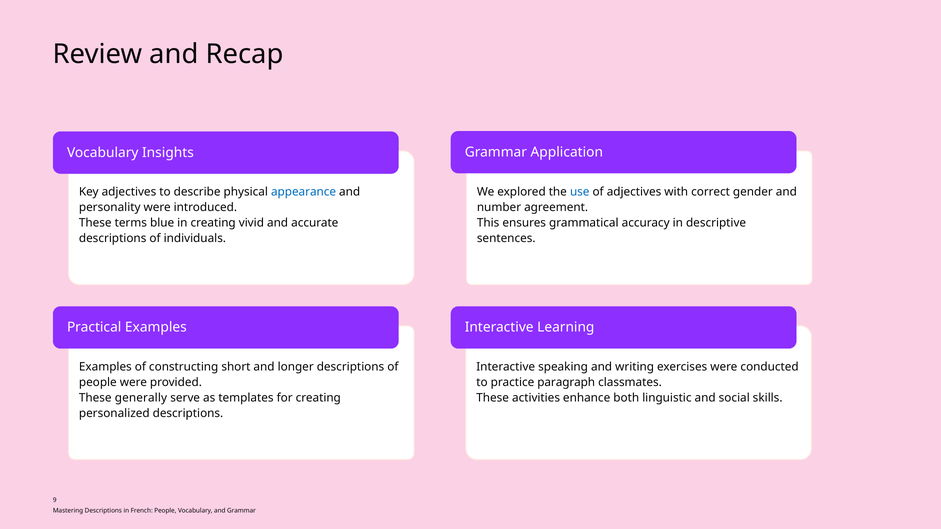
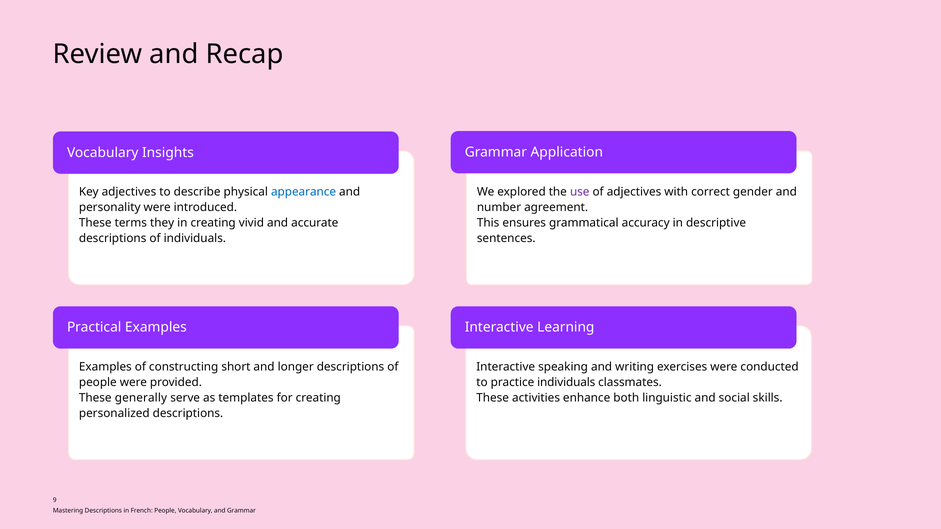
use colour: blue -> purple (580, 192)
blue: blue -> they (162, 223)
practice paragraph: paragraph -> individuals (566, 382)
